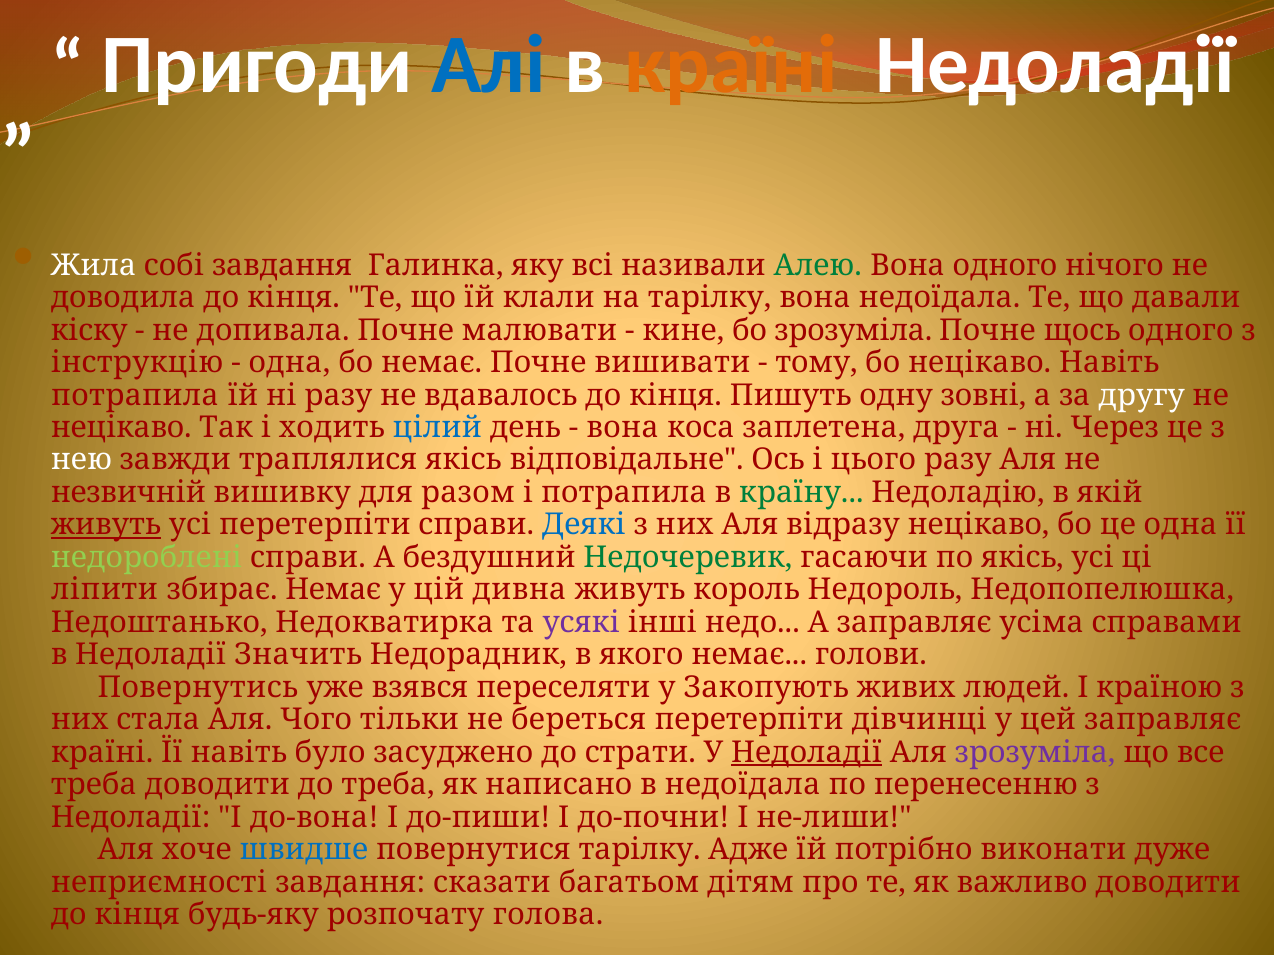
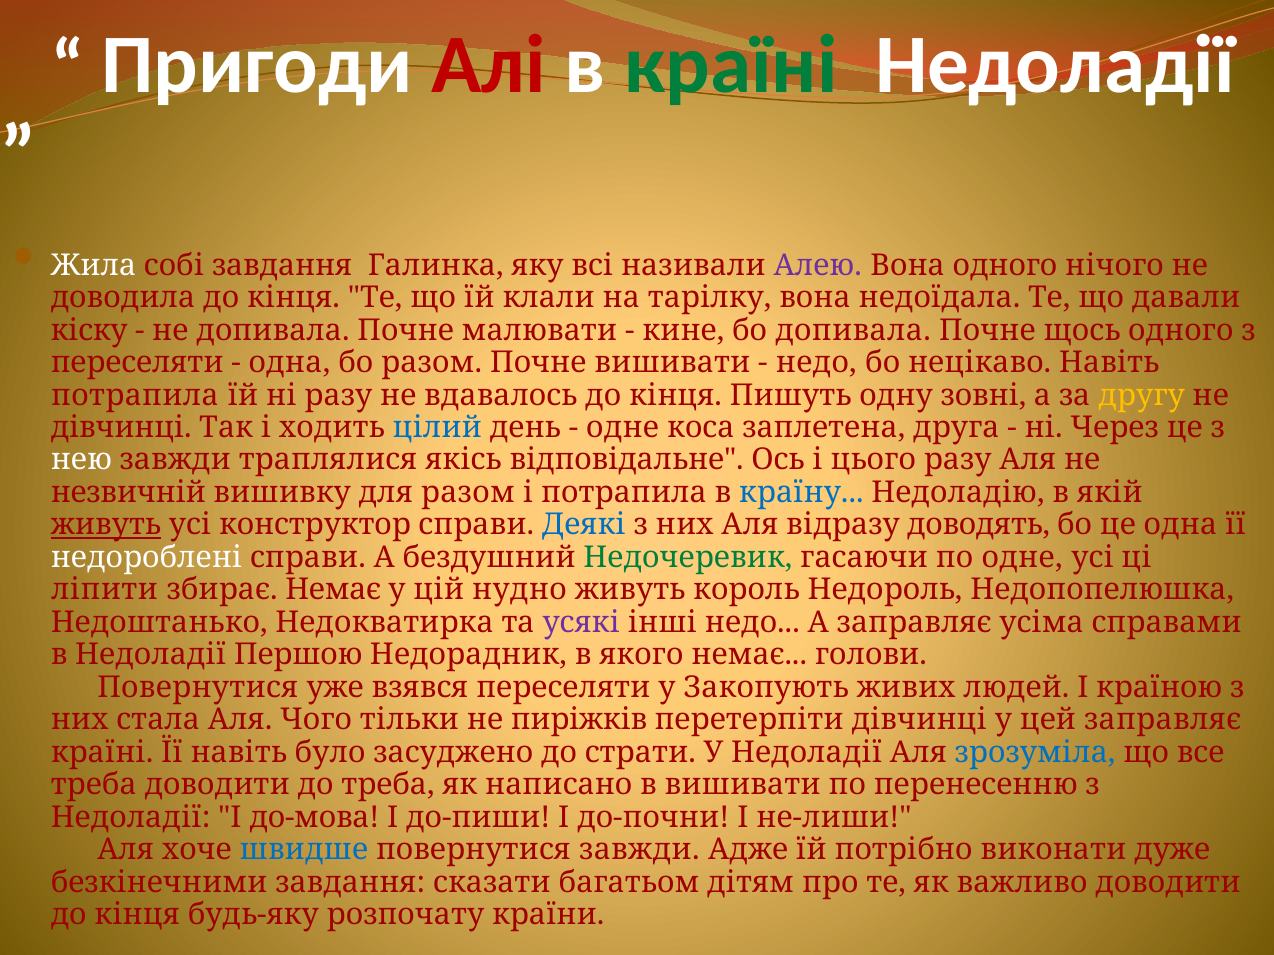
Алі colour: blue -> red (489, 65)
країні colour: orange -> green (731, 65)
Алею colour: green -> purple (818, 265)
бо зрозуміла: зрозуміла -> допивала (853, 330)
інструкцію: інструкцію -> переселяти (137, 363)
бо немає: немає -> разом (432, 363)
тому: тому -> недо (816, 363)
другу colour: white -> yellow (1142, 395)
нецікаво: нецікаво -> дівчинці (121, 428)
вона: вона -> одне (623, 428)
країну colour: green -> blue (801, 493)
усі перетерпіти: перетерпіти -> конструктор (315, 525)
відразу нецікаво: нецікаво -> доводять (979, 525)
недороблені colour: light green -> white (147, 558)
по якісь: якісь -> одне (1022, 558)
дивна: дивна -> нудно (519, 590)
Значить: Значить -> Першою (298, 655)
Повернутись: Повернутись -> Повернутися (198, 688)
береться: береться -> пиріжків (579, 720)
Недоладії underline: present -> none (807, 753)
зрозуміла colour: purple -> blue (1035, 753)
в недоїдала: недоїдала -> вишивати (743, 785)
до-вона: до-вона -> до-мова (314, 818)
повернутися тарілку: тарілку -> завжди (639, 850)
неприємності: неприємності -> безкінечними (159, 883)
голова: голова -> країни (548, 915)
